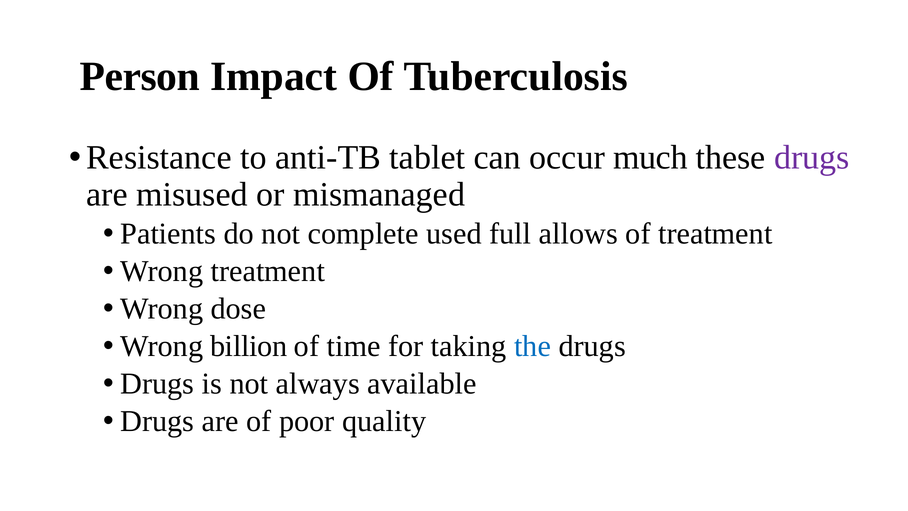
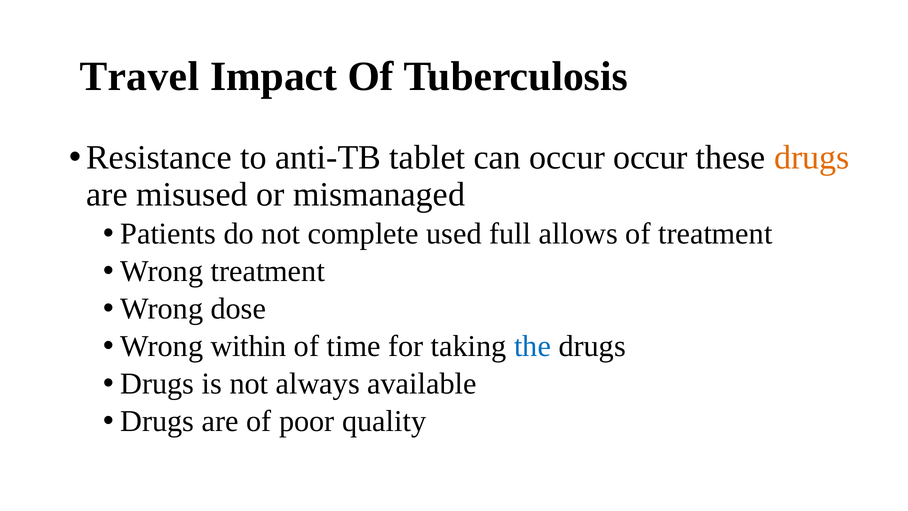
Person: Person -> Travel (139, 76)
occur much: much -> occur (650, 158)
drugs colour: purple -> orange (812, 158)
billion: billion -> within (249, 346)
